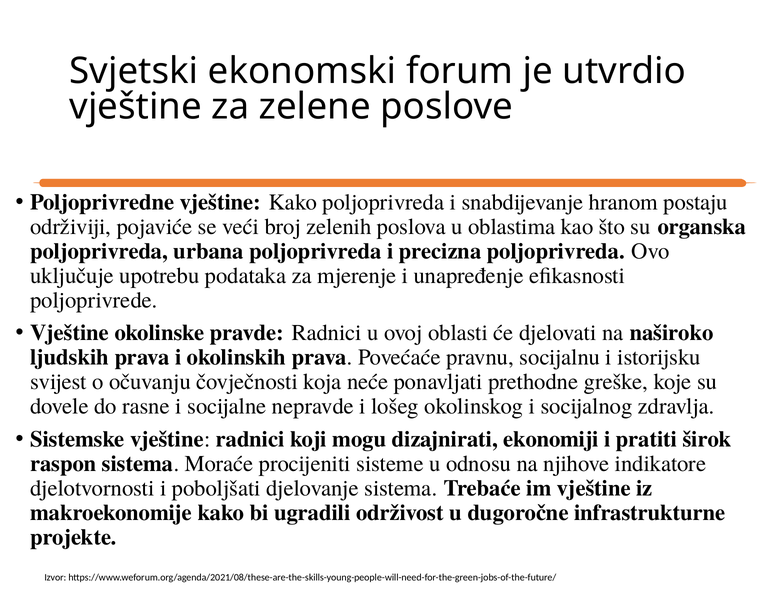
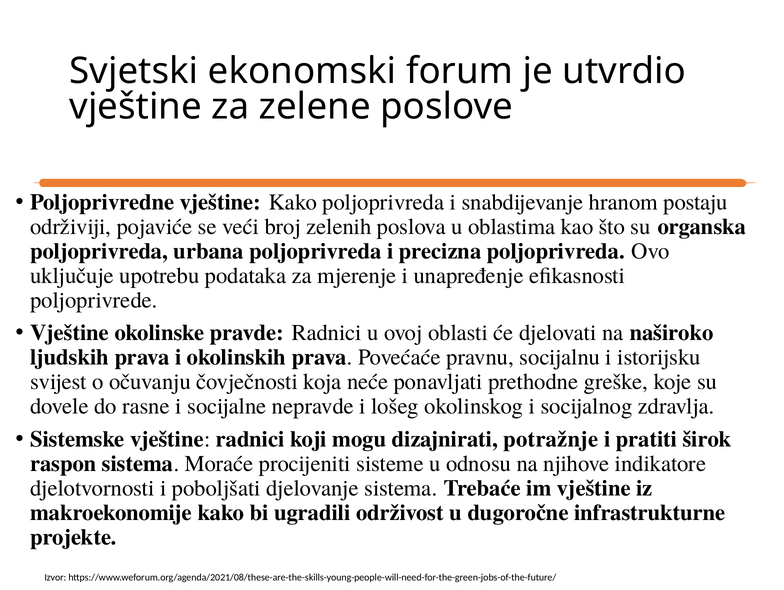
ekonomiji: ekonomiji -> potražnje (551, 439)
